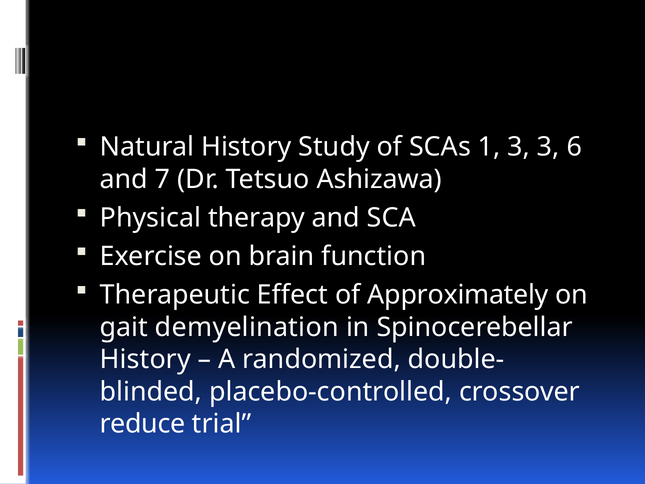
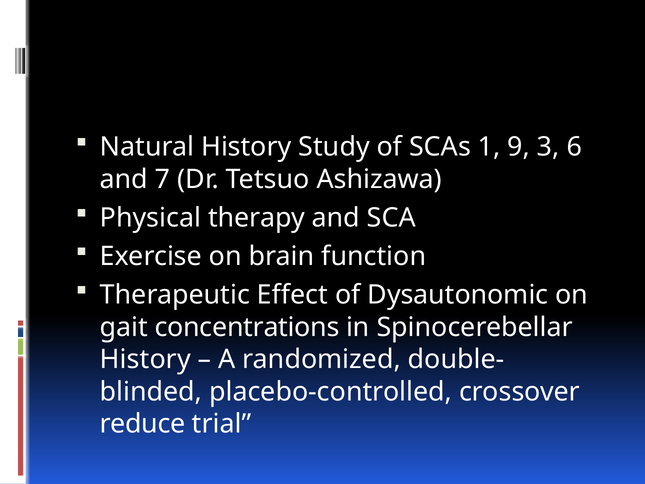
1 3: 3 -> 9 (519, 147)
Approximately: Approximately -> Dysautonomic (458, 295)
demyelination: demyelination -> concentrations (247, 327)
